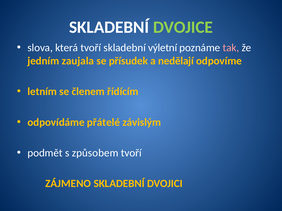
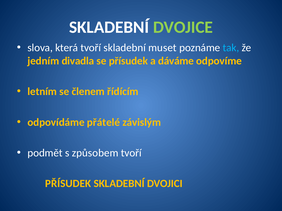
výletní: výletní -> muset (162, 48)
tak colour: pink -> light blue (231, 48)
zaujala: zaujala -> divadla (78, 61)
nedělají: nedělají -> dáváme (176, 61)
ZÁJMENO: ZÁJMENO -> PŘÍSUDEK (68, 184)
